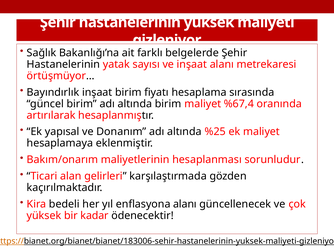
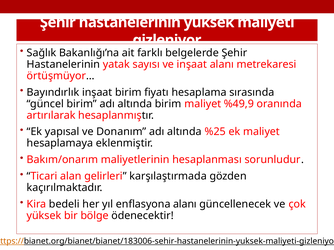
%67,4: %67,4 -> %49,9 (239, 104)
kadar: kadar -> bölge (95, 216)
